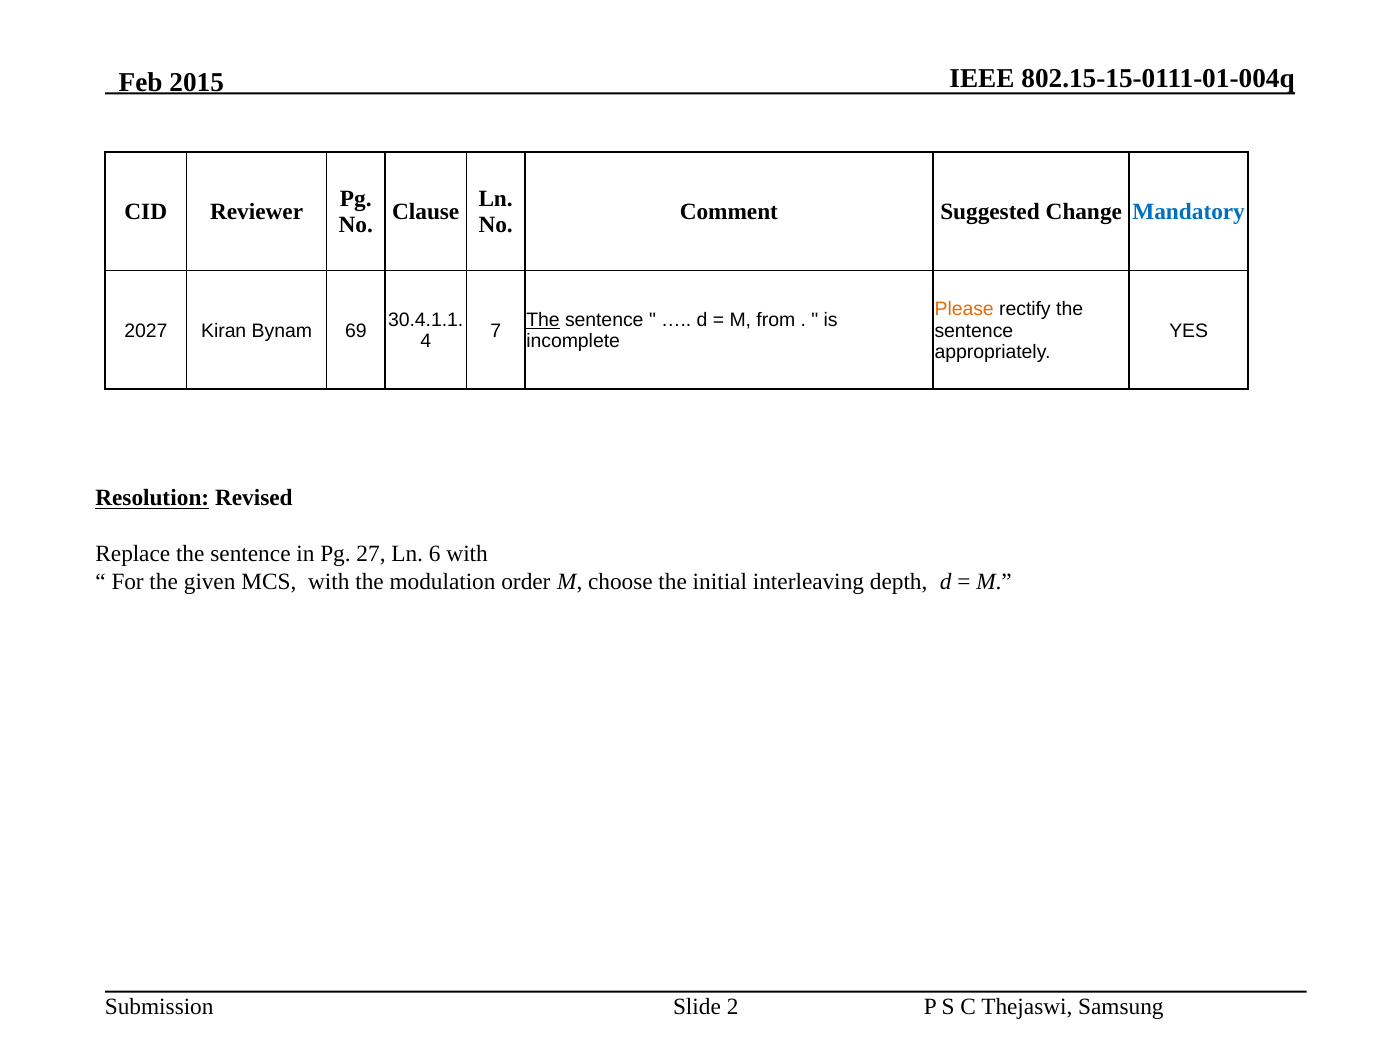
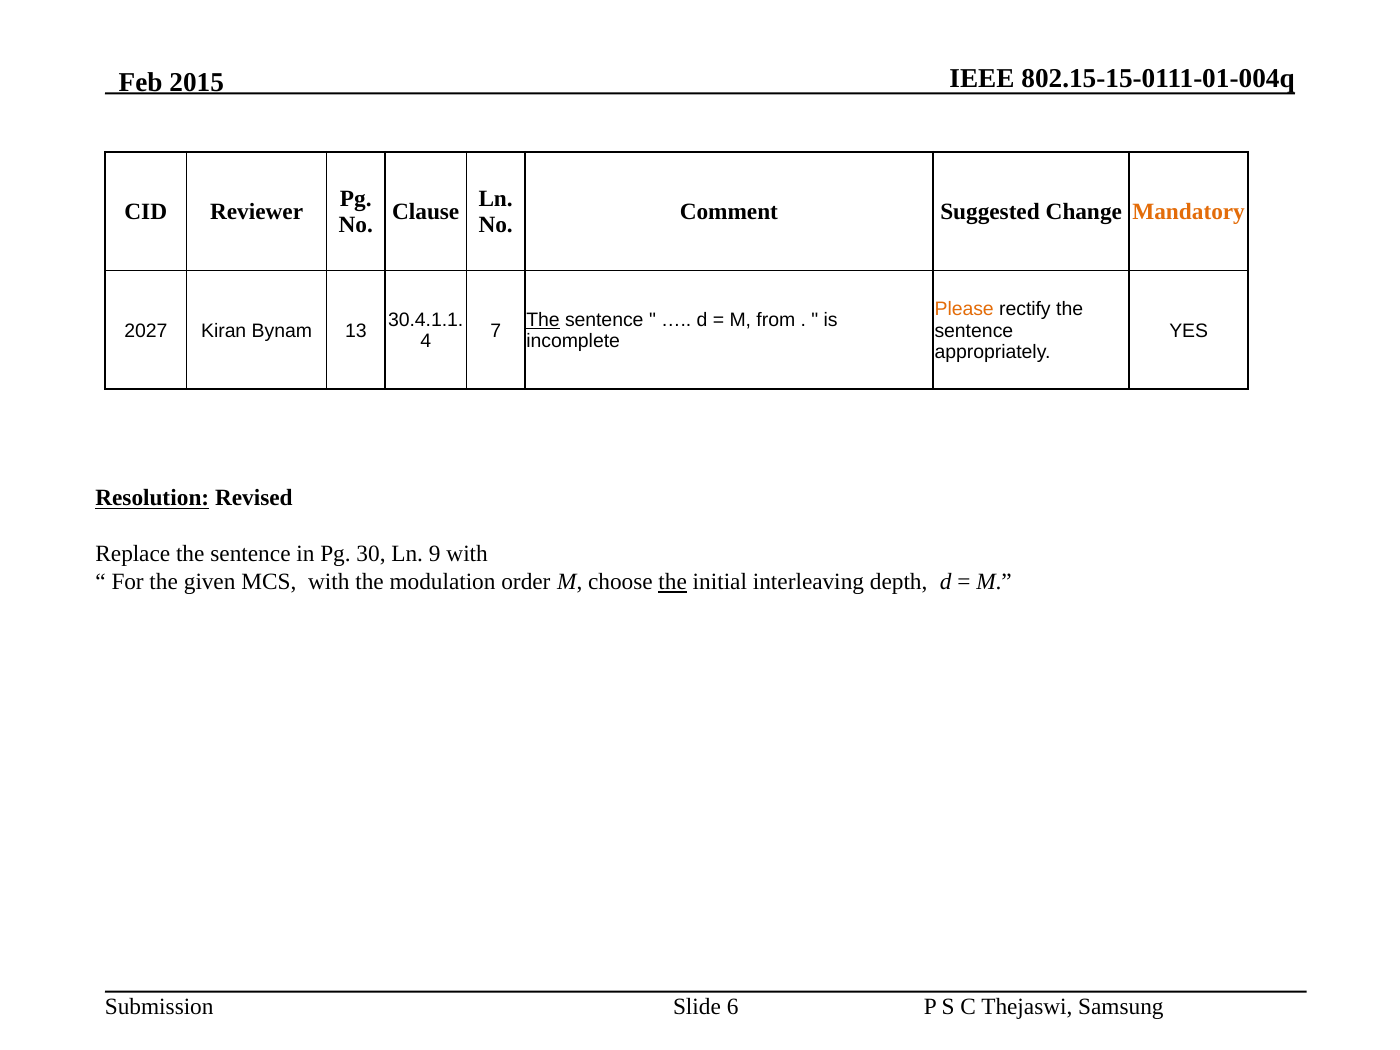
Mandatory colour: blue -> orange (1189, 212)
69: 69 -> 13 (356, 331)
27: 27 -> 30 (371, 554)
6: 6 -> 9 (435, 554)
the underline: none -> present (673, 582)
2: 2 -> 6 (733, 1007)
